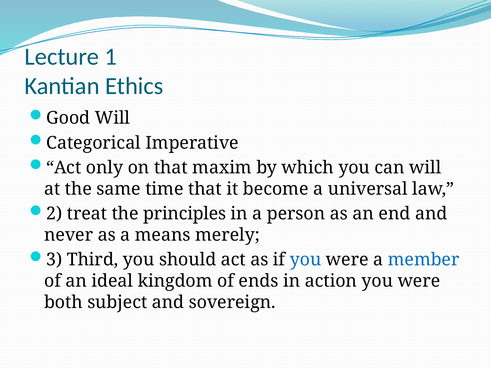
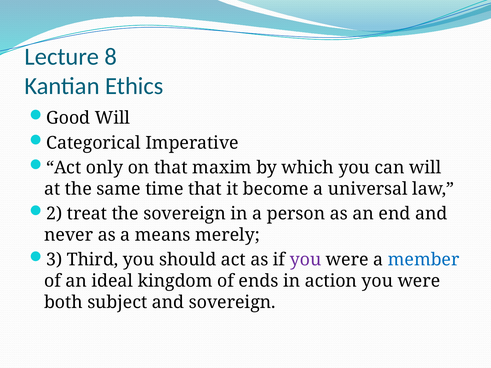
1: 1 -> 8 (111, 57)
the principles: principles -> sovereign (185, 214)
you colour: blue -> purple (306, 260)
